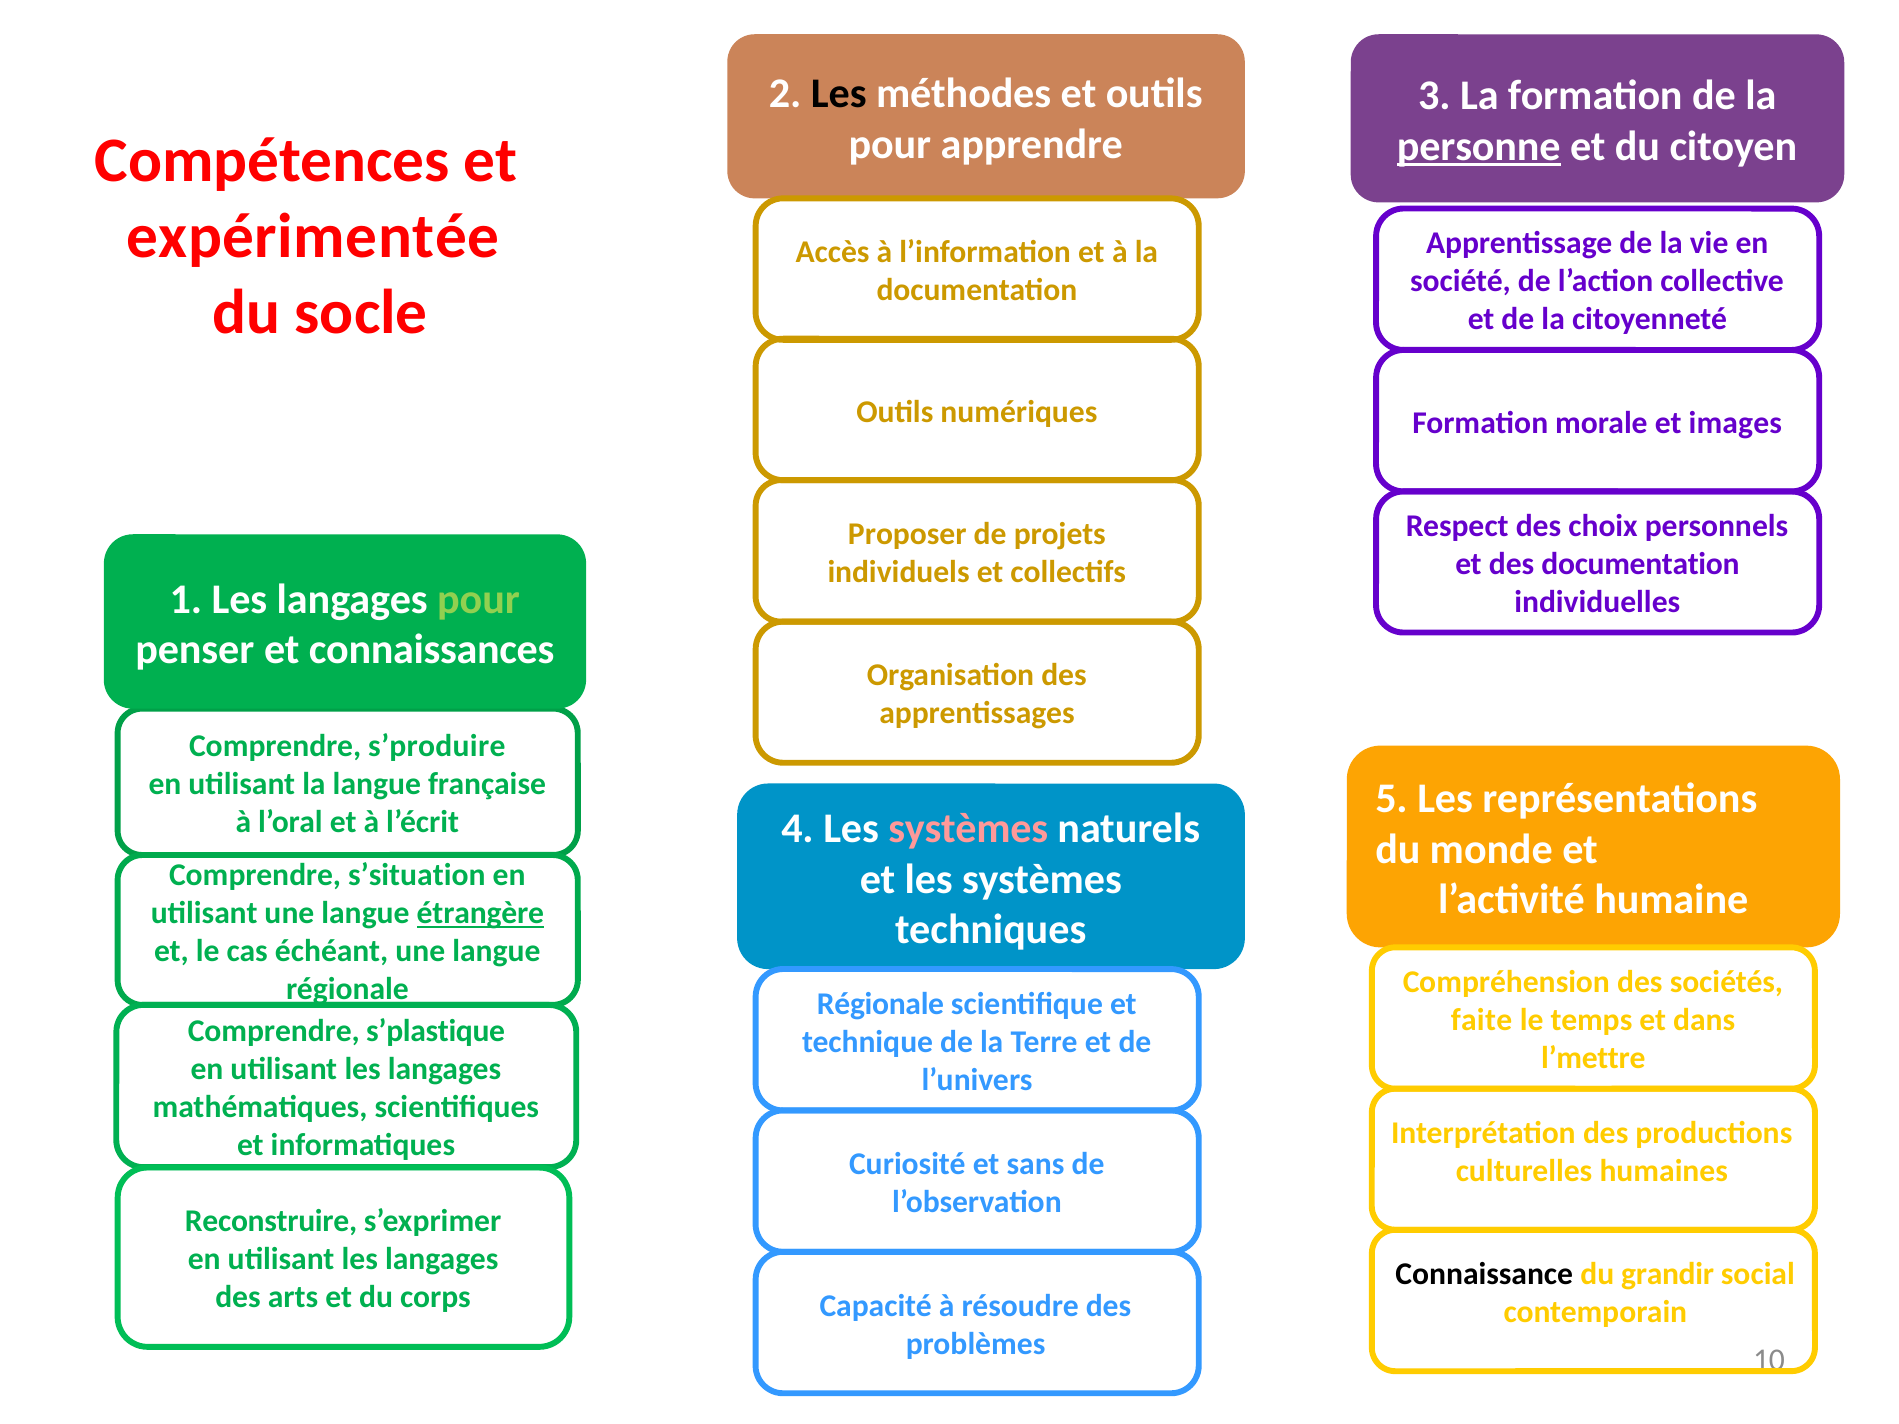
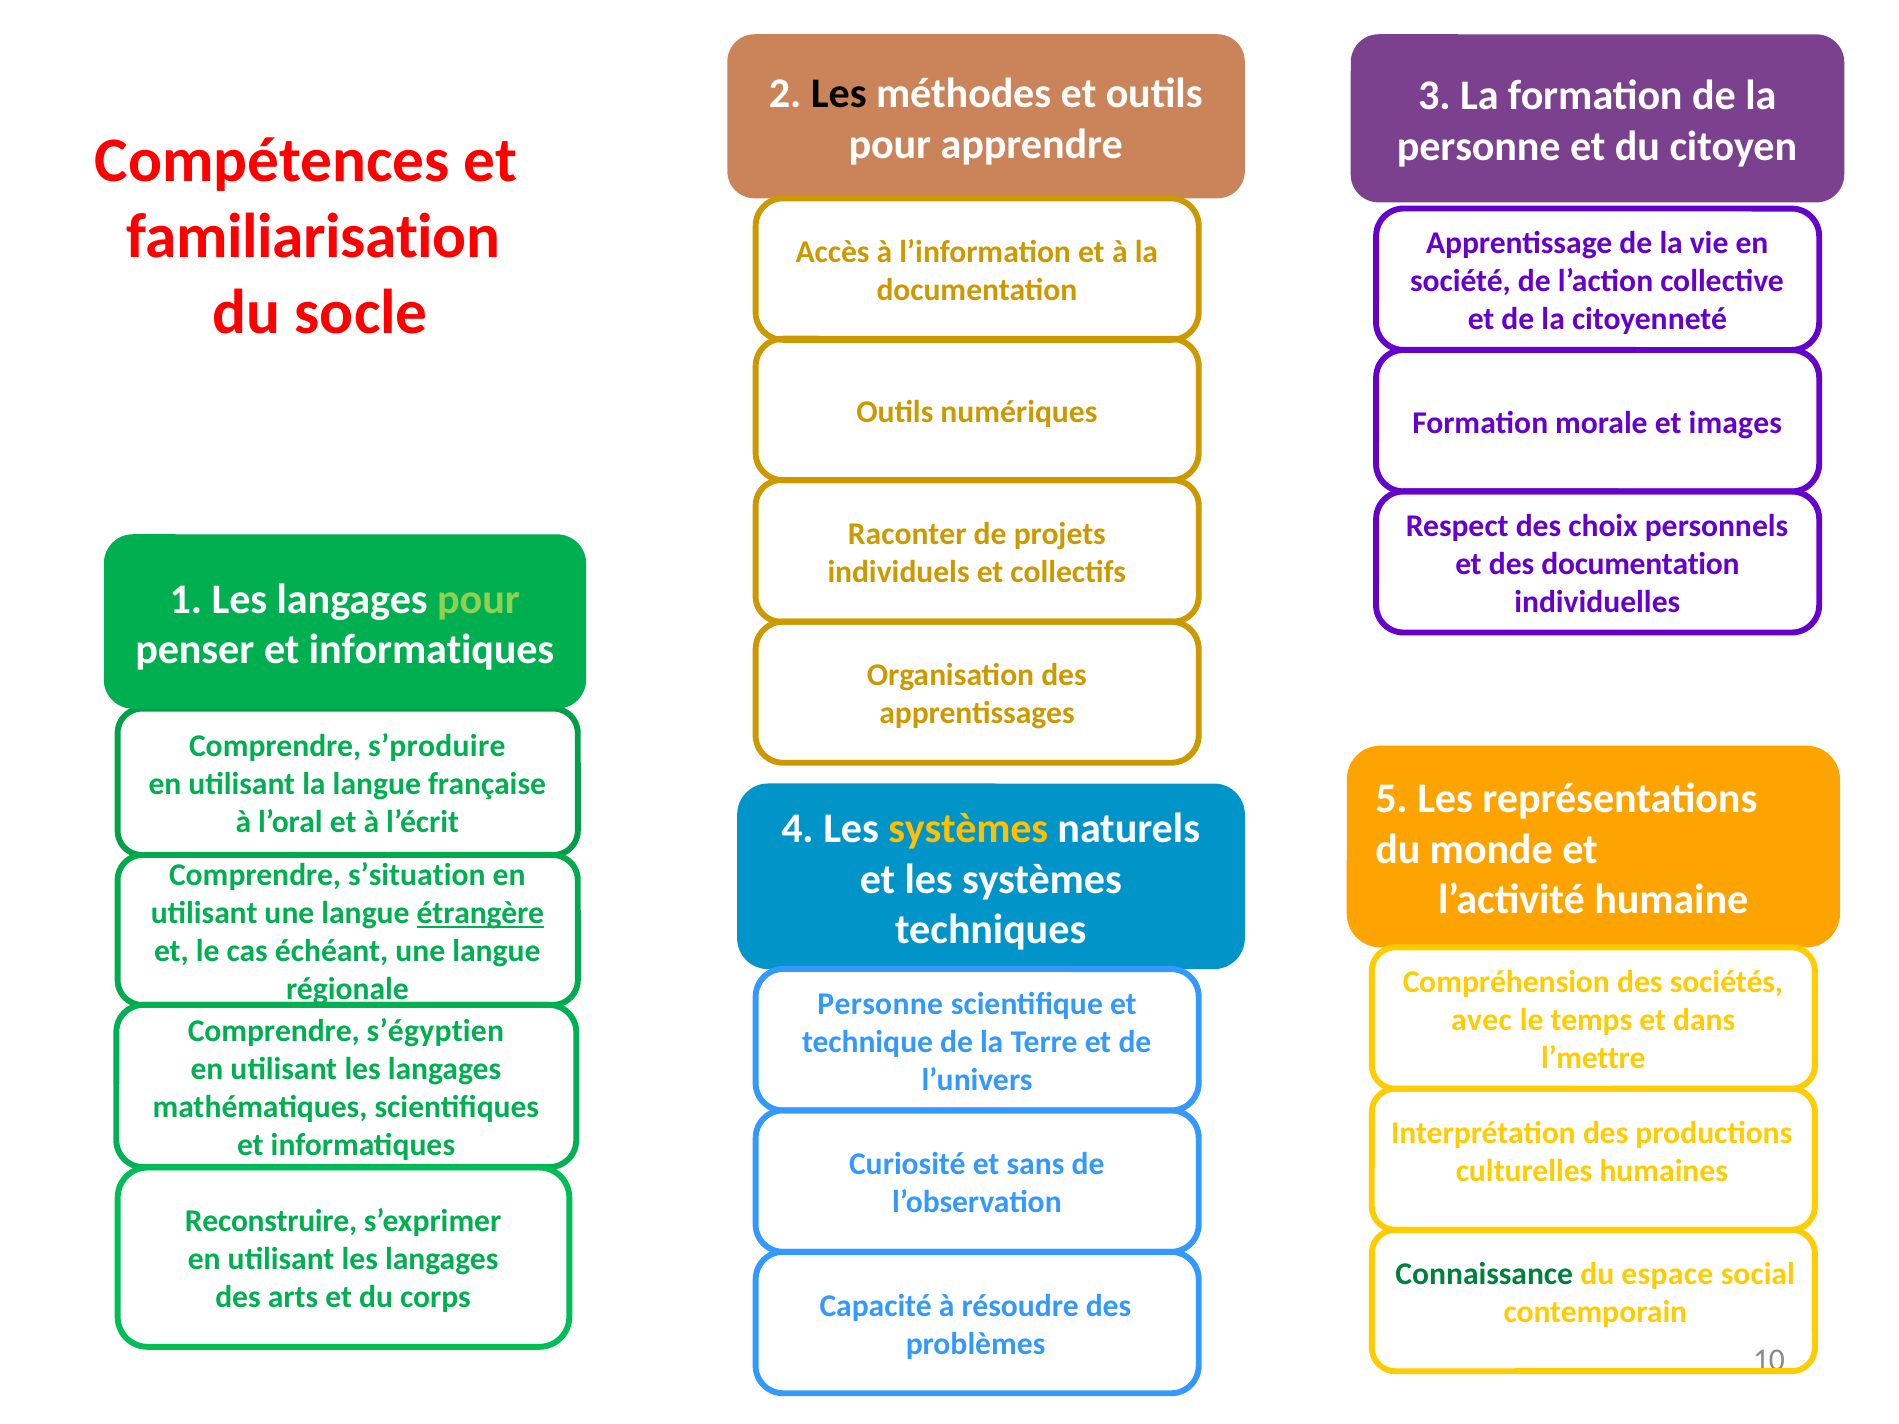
personne underline: present -> none (1479, 147)
expérimentée: expérimentée -> familiarisation (313, 236)
Proposer: Proposer -> Raconter (907, 534)
penser et connaissances: connaissances -> informatiques (432, 650)
systèmes colour: pink -> yellow (968, 829)
Régionale: Régionale -> Personne (880, 1004)
faite: faite -> avec (1481, 1020)
s’plastique: s’plastique -> s’égyptien (435, 1031)
Connaissance colour: black -> green (1484, 1275)
grandir: grandir -> espace (1667, 1275)
